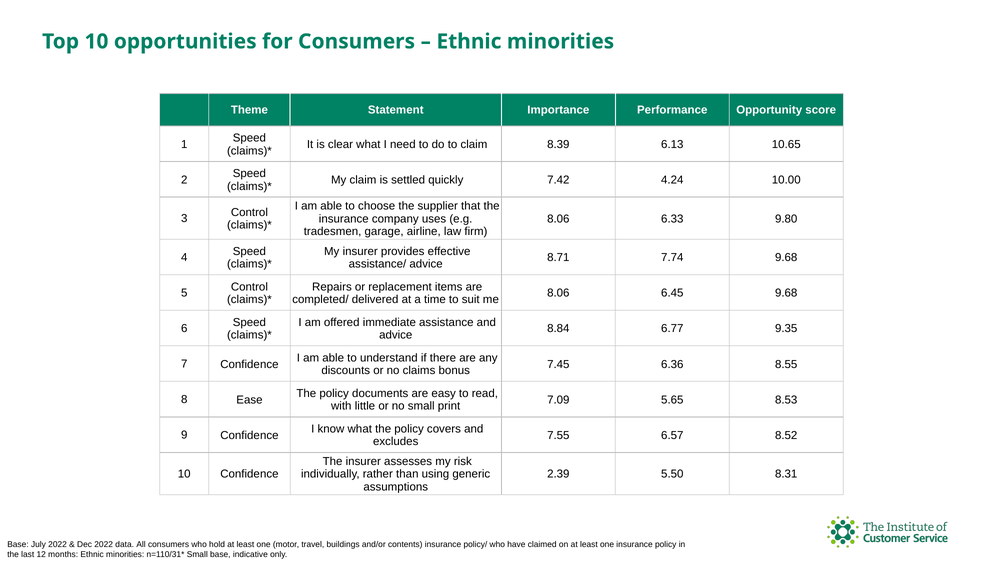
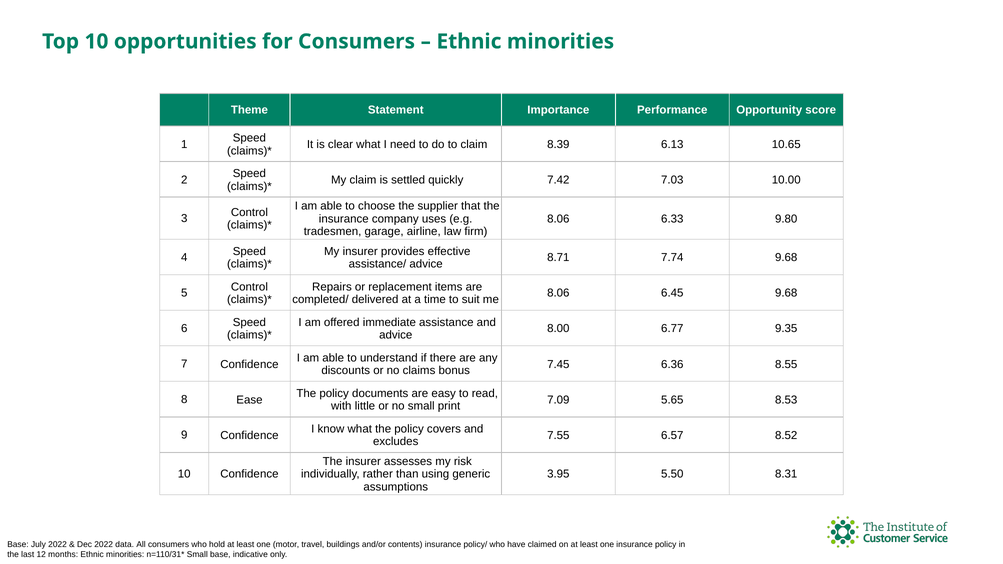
4.24: 4.24 -> 7.03 (672, 180)
8.84: 8.84 -> 8.00 (558, 329)
2.39: 2.39 -> 3.95 (558, 474)
